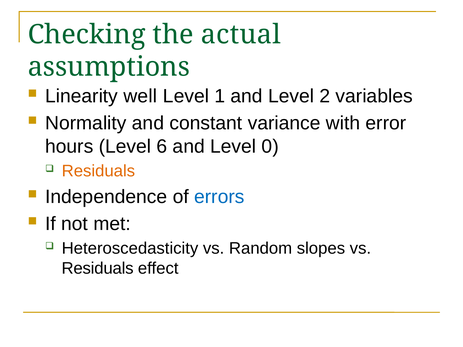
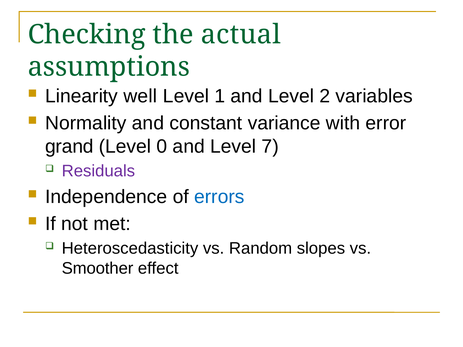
hours: hours -> grand (69, 146)
6: 6 -> 0 (162, 146)
0: 0 -> 7 (270, 146)
Residuals colour: orange -> purple (98, 171)
Residuals: Residuals -> Smoother (98, 269)
